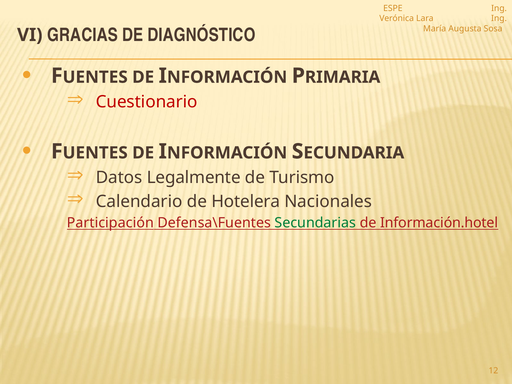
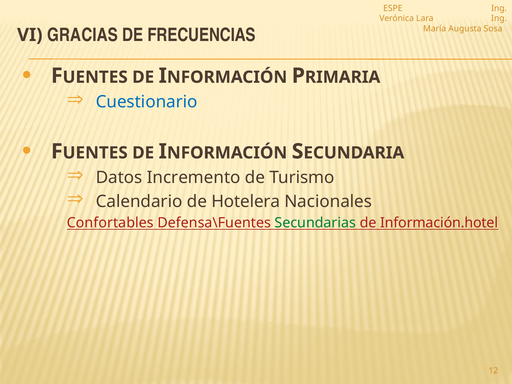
DIAGNÓSTICO: DIAGNÓSTICO -> FRECUENCIAS (202, 35)
Cuestionario colour: red -> blue (147, 102)
Legalmente: Legalmente -> Incremento (194, 178)
Participación: Participación -> Confortables (110, 223)
